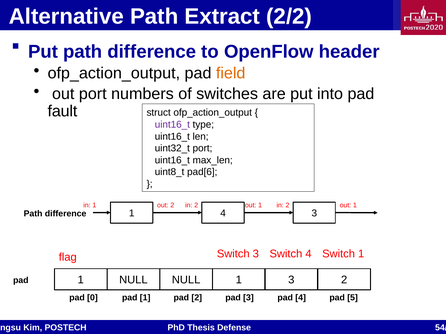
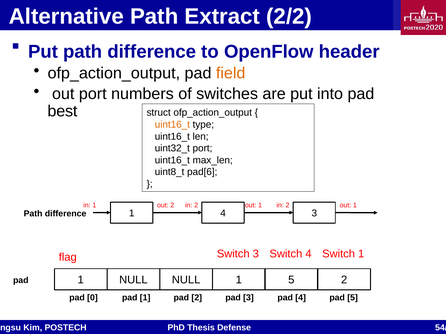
fault: fault -> best (62, 111)
uint16_t colour: purple -> orange (172, 125)
1 3: 3 -> 5 (291, 280)
